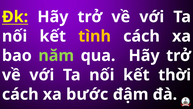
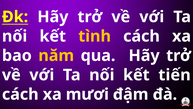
năm colour: light green -> yellow (56, 55)
thời: thời -> tiến (175, 75)
bước: bước -> mươi (87, 94)
